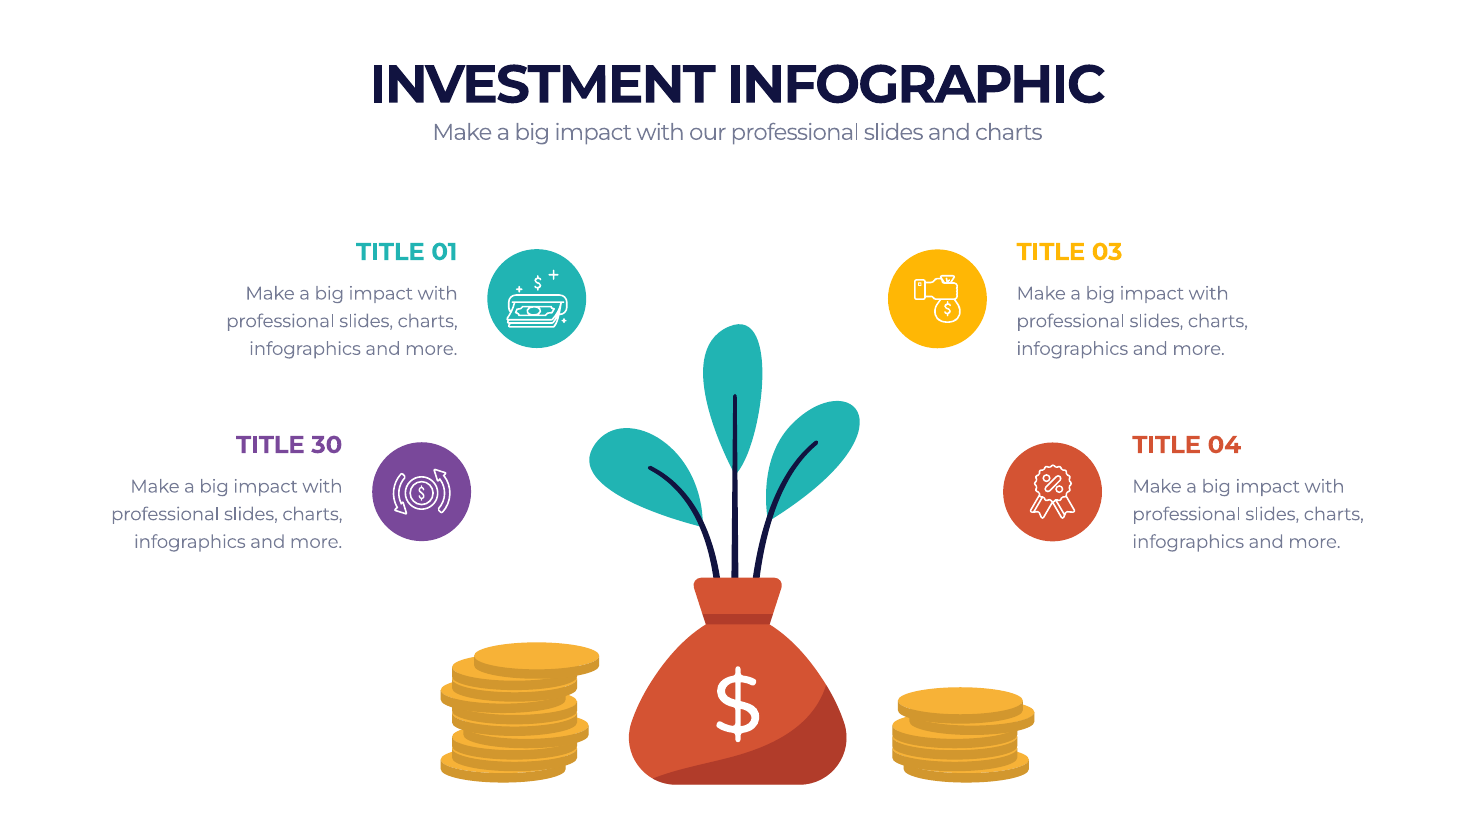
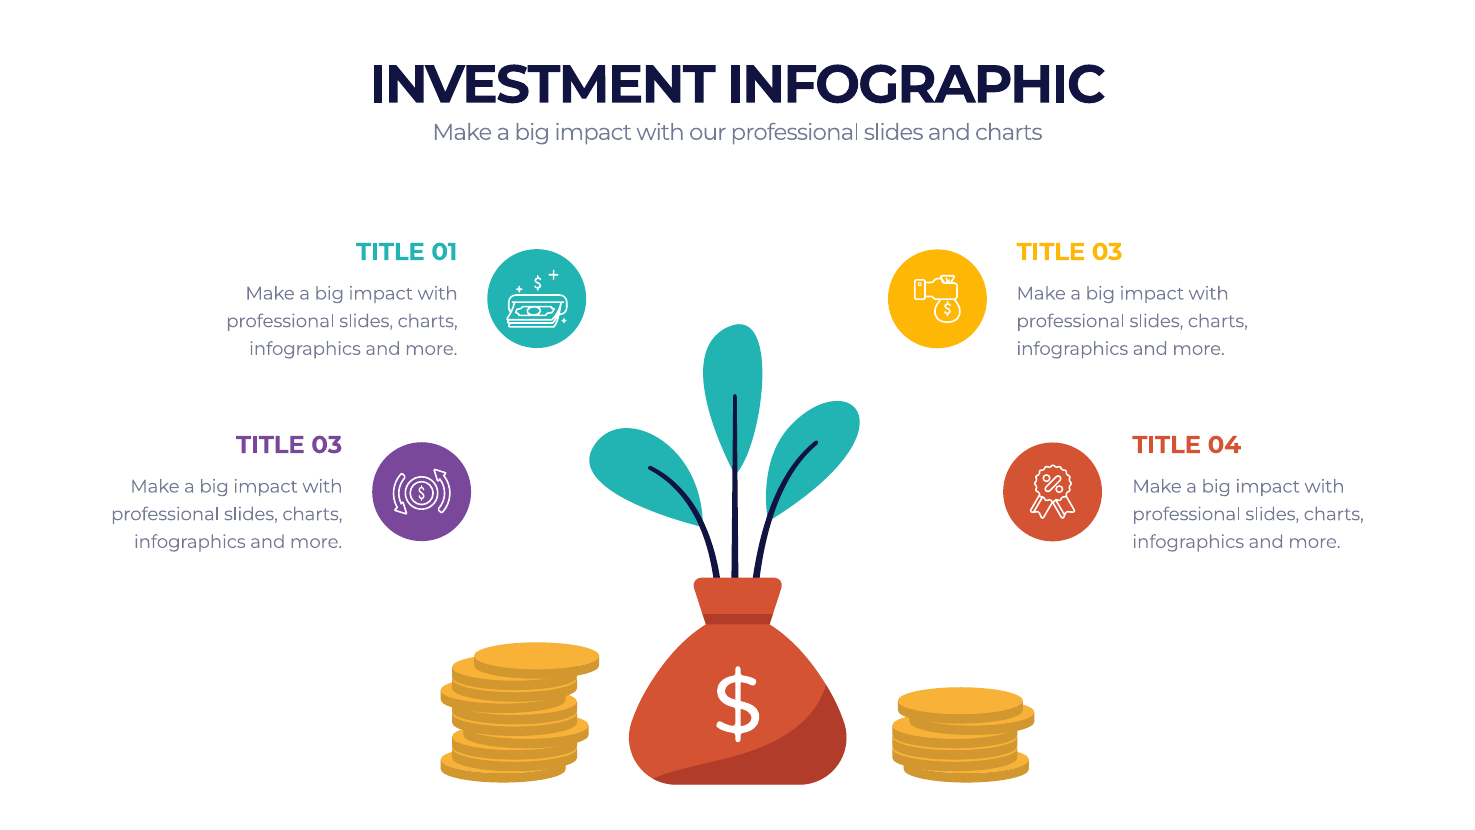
30: 30 -> 03 (327, 445)
